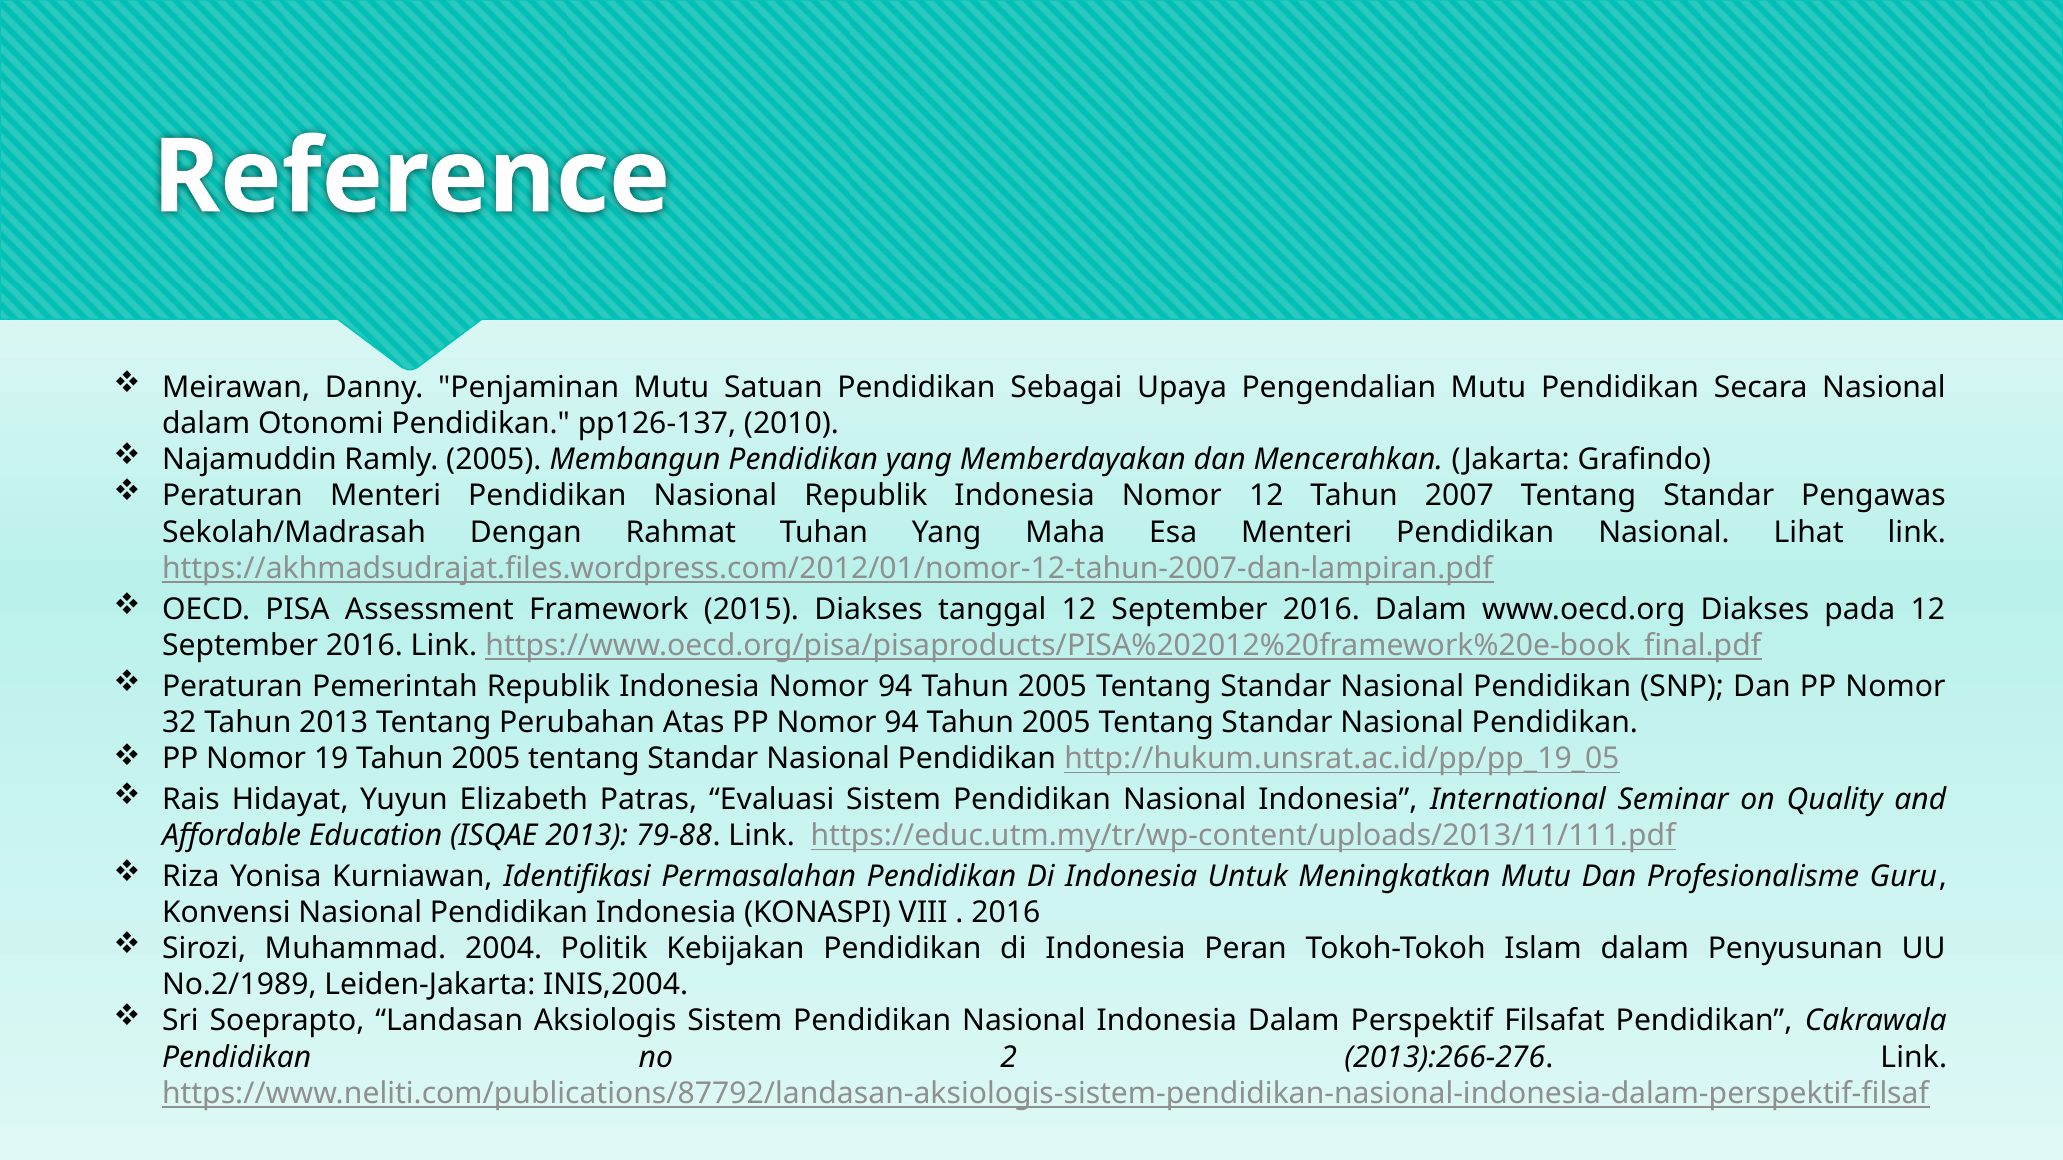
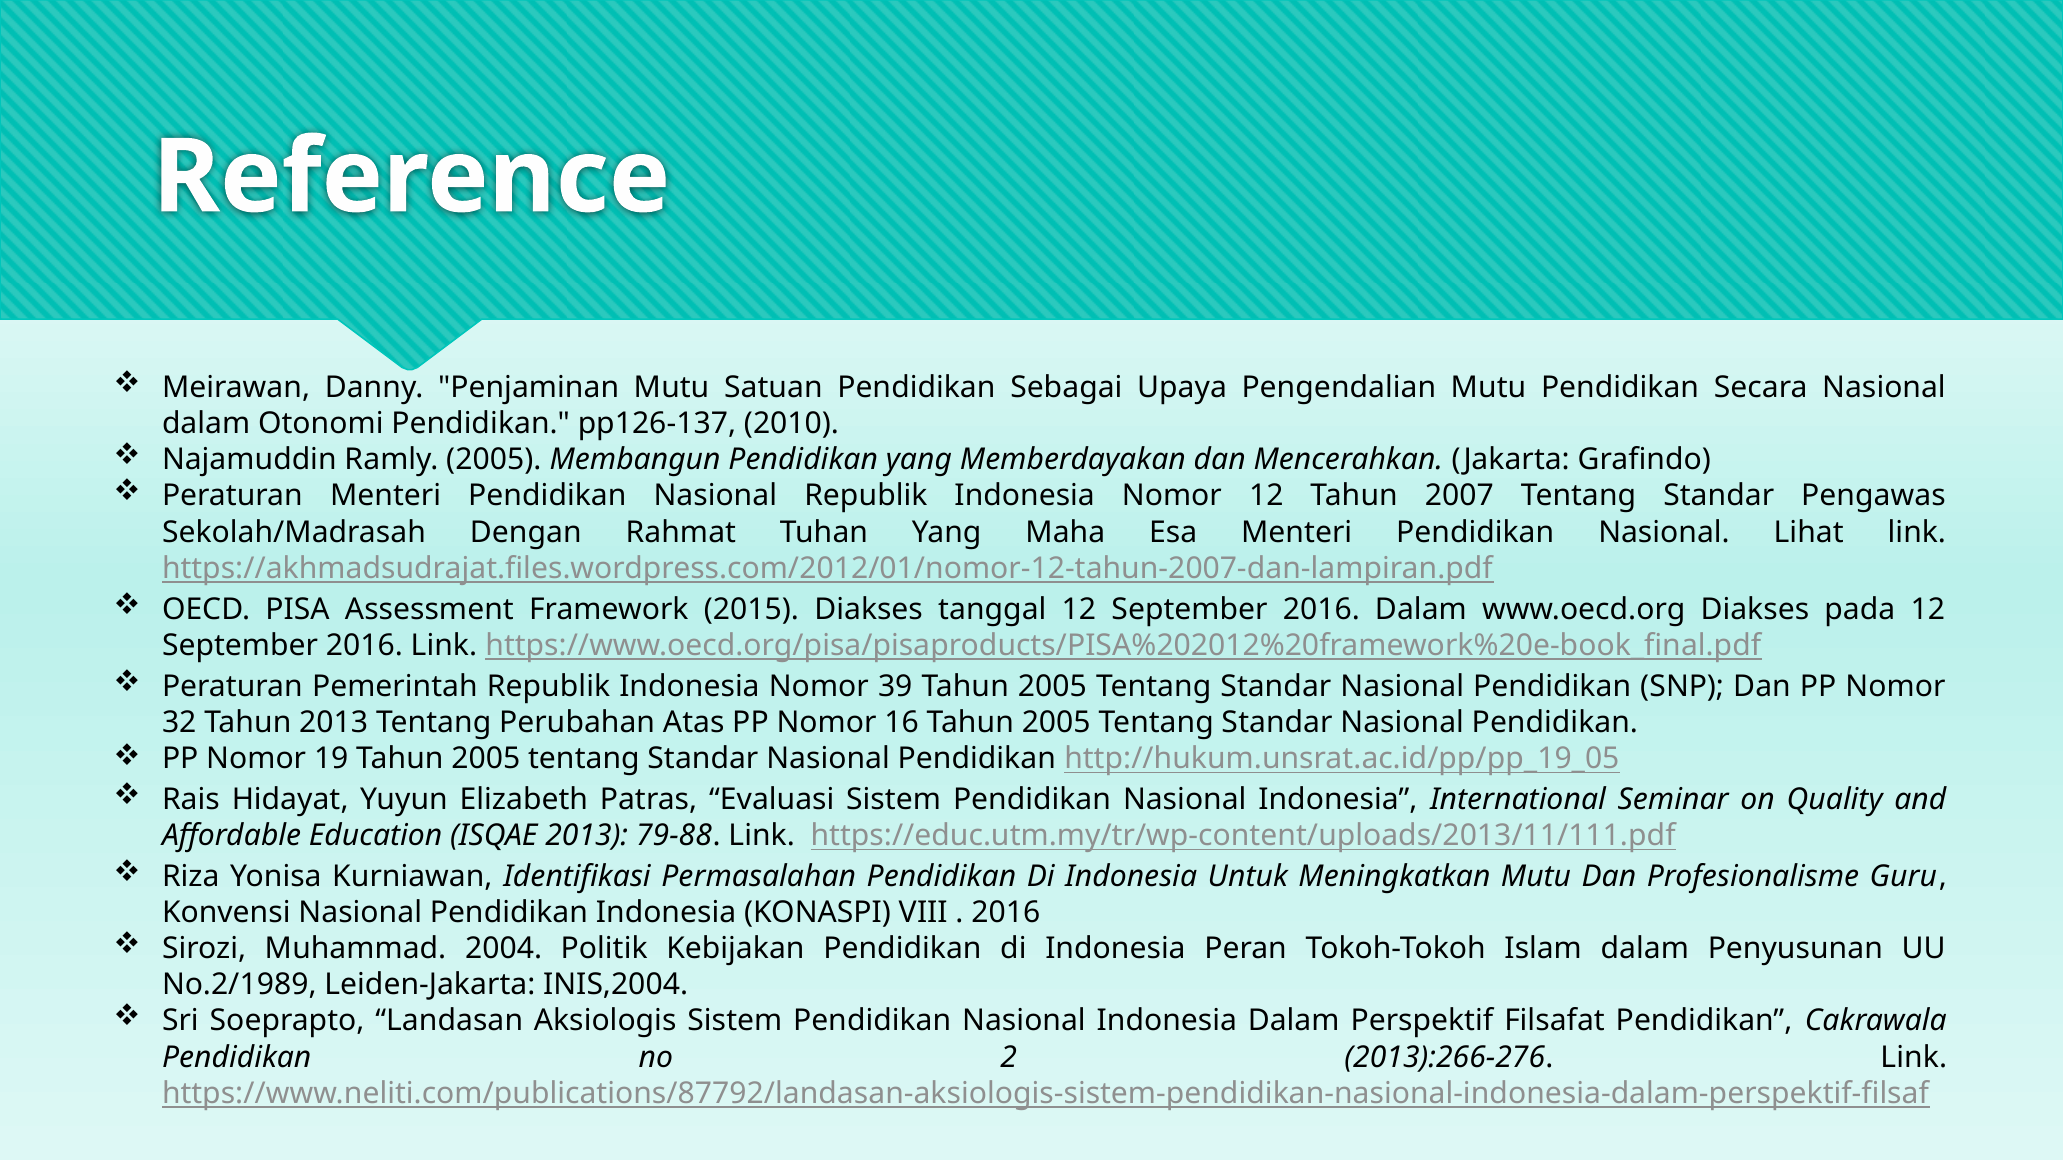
Indonesia Nomor 94: 94 -> 39 (895, 687)
PP Nomor 94: 94 -> 16 (902, 723)
